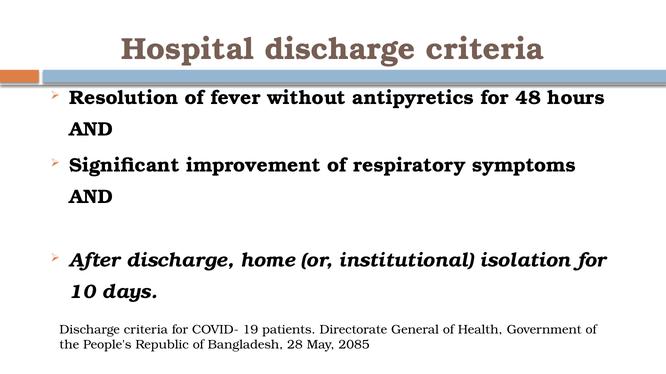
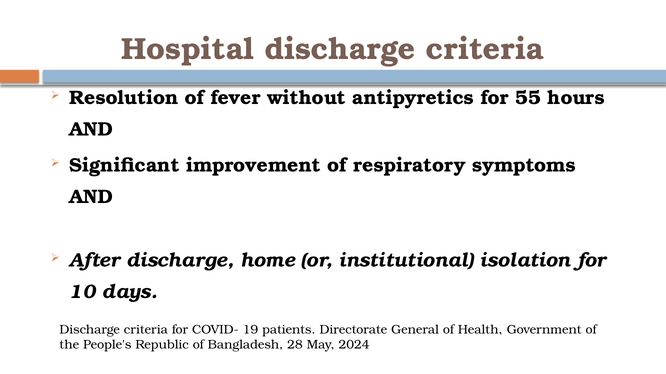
48: 48 -> 55 (528, 98)
2085: 2085 -> 2024 (354, 345)
